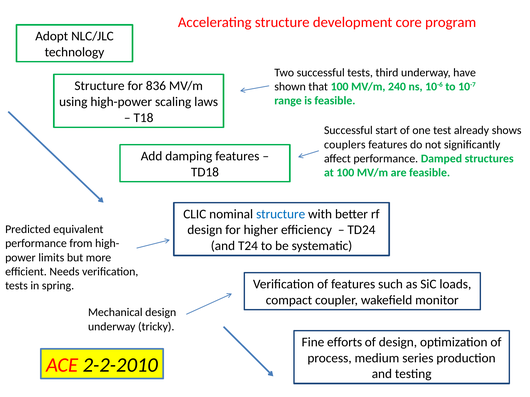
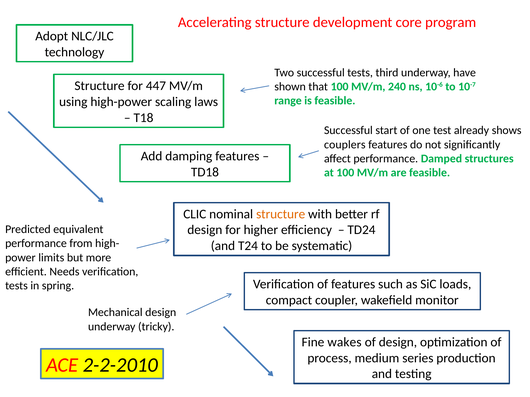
836: 836 -> 447 (156, 86)
structure colour: blue -> orange (281, 214)
efforts: efforts -> wakes (344, 343)
